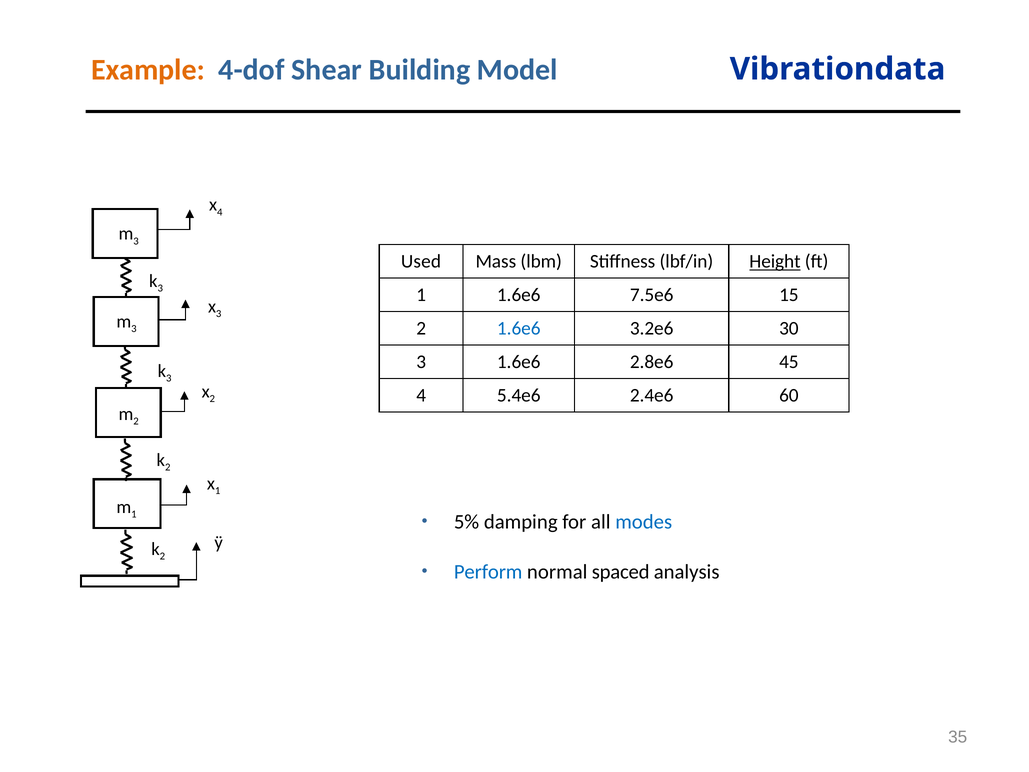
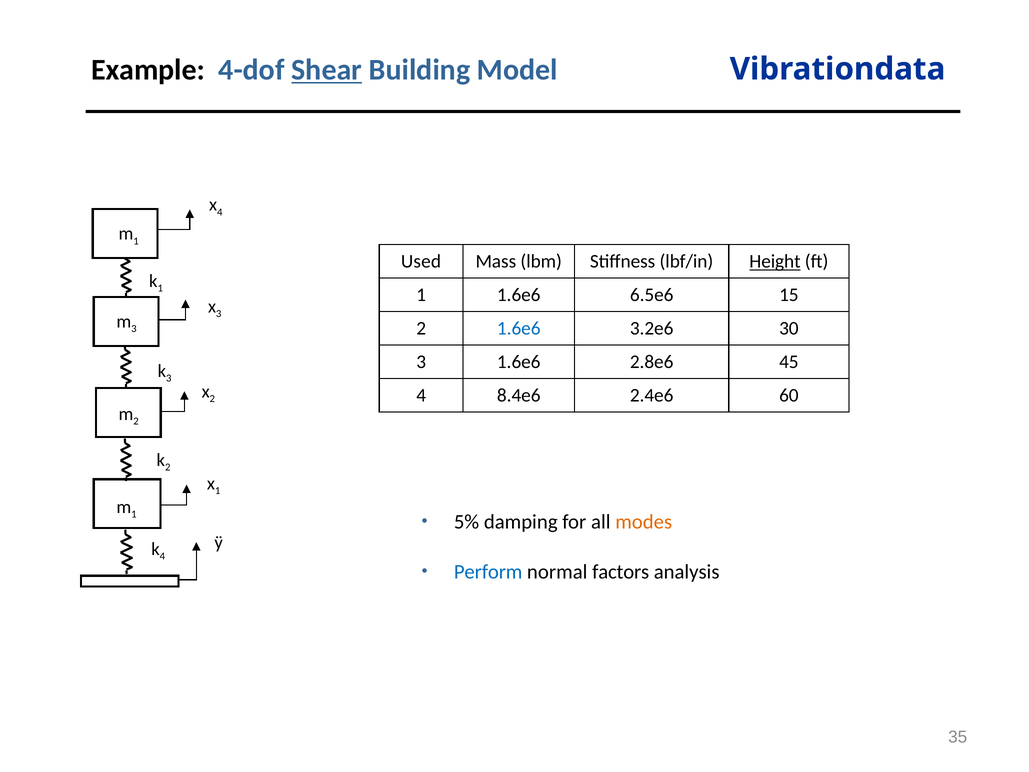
Example colour: orange -> black (148, 70)
Shear underline: none -> present (327, 70)
3: 3 -> 1 (136, 241)
3: 3 -> 1 (160, 288)
7.5e6: 7.5e6 -> 6.5e6 (652, 295)
5.4e6: 5.4e6 -> 8.4e6 (519, 395)
modes colour: blue -> orange (644, 522)
2: 2 -> 4 (162, 556)
spaced: spaced -> factors (621, 572)
